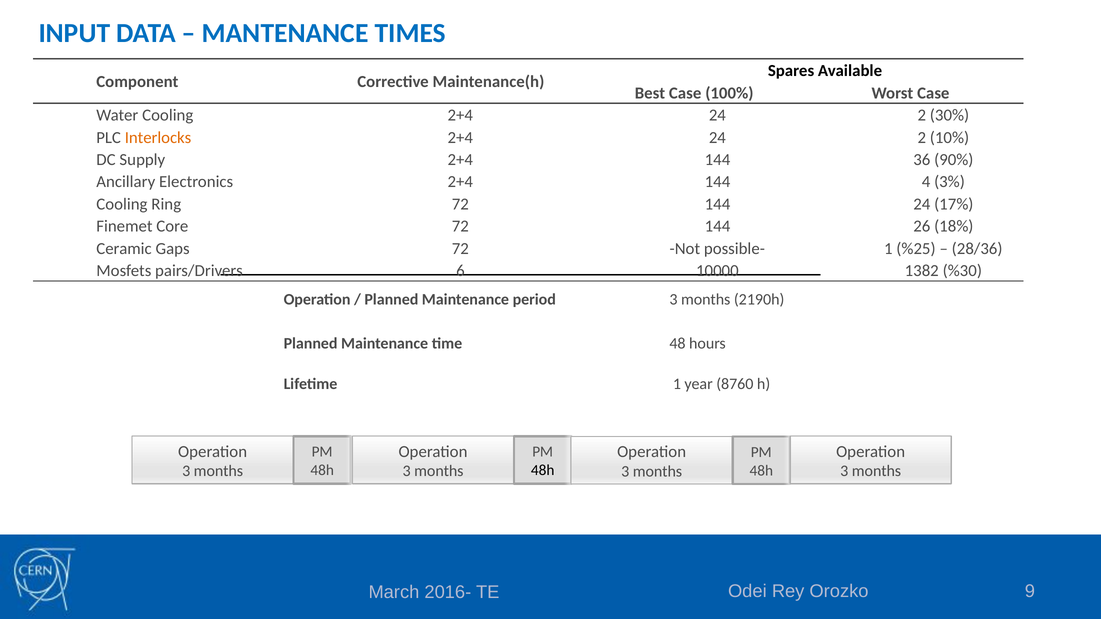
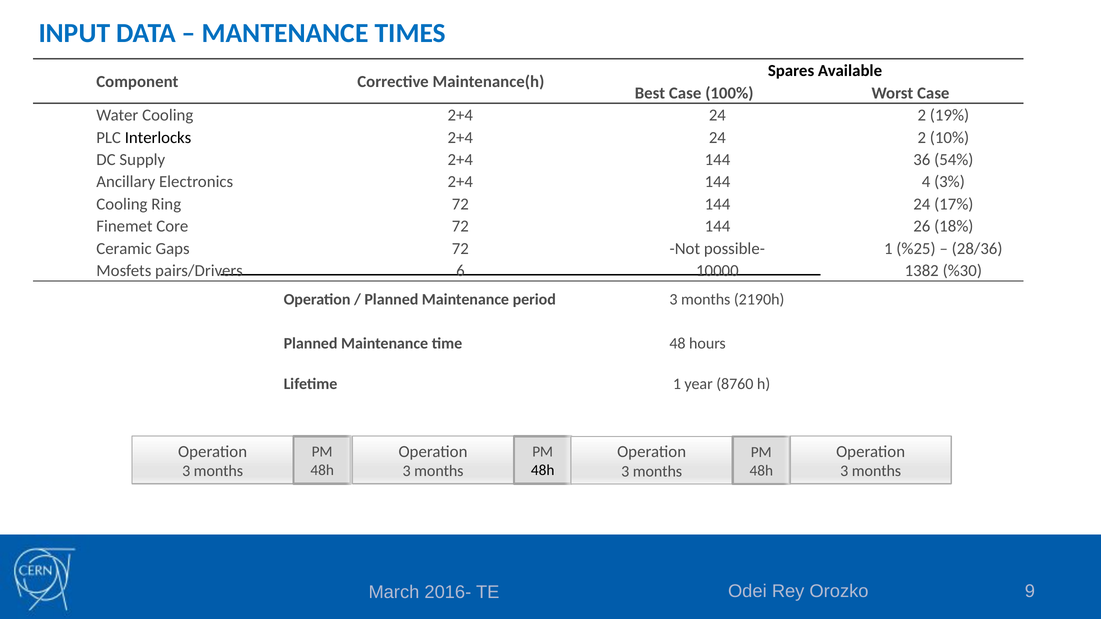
30%: 30% -> 19% (950, 115)
Interlocks colour: orange -> black (158, 138)
90%: 90% -> 54% (954, 160)
